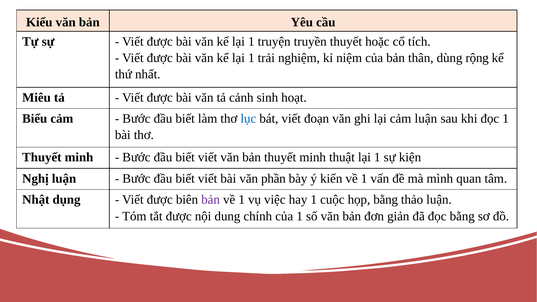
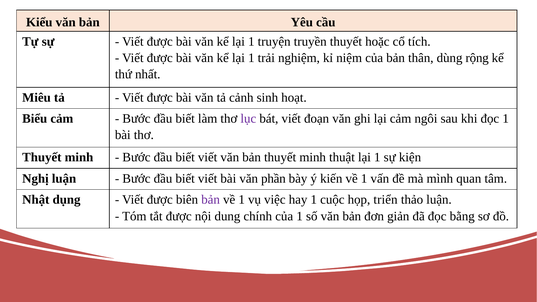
lục colour: blue -> purple (248, 119)
cảm luận: luận -> ngôi (426, 119)
họp bằng: bằng -> triển (386, 200)
